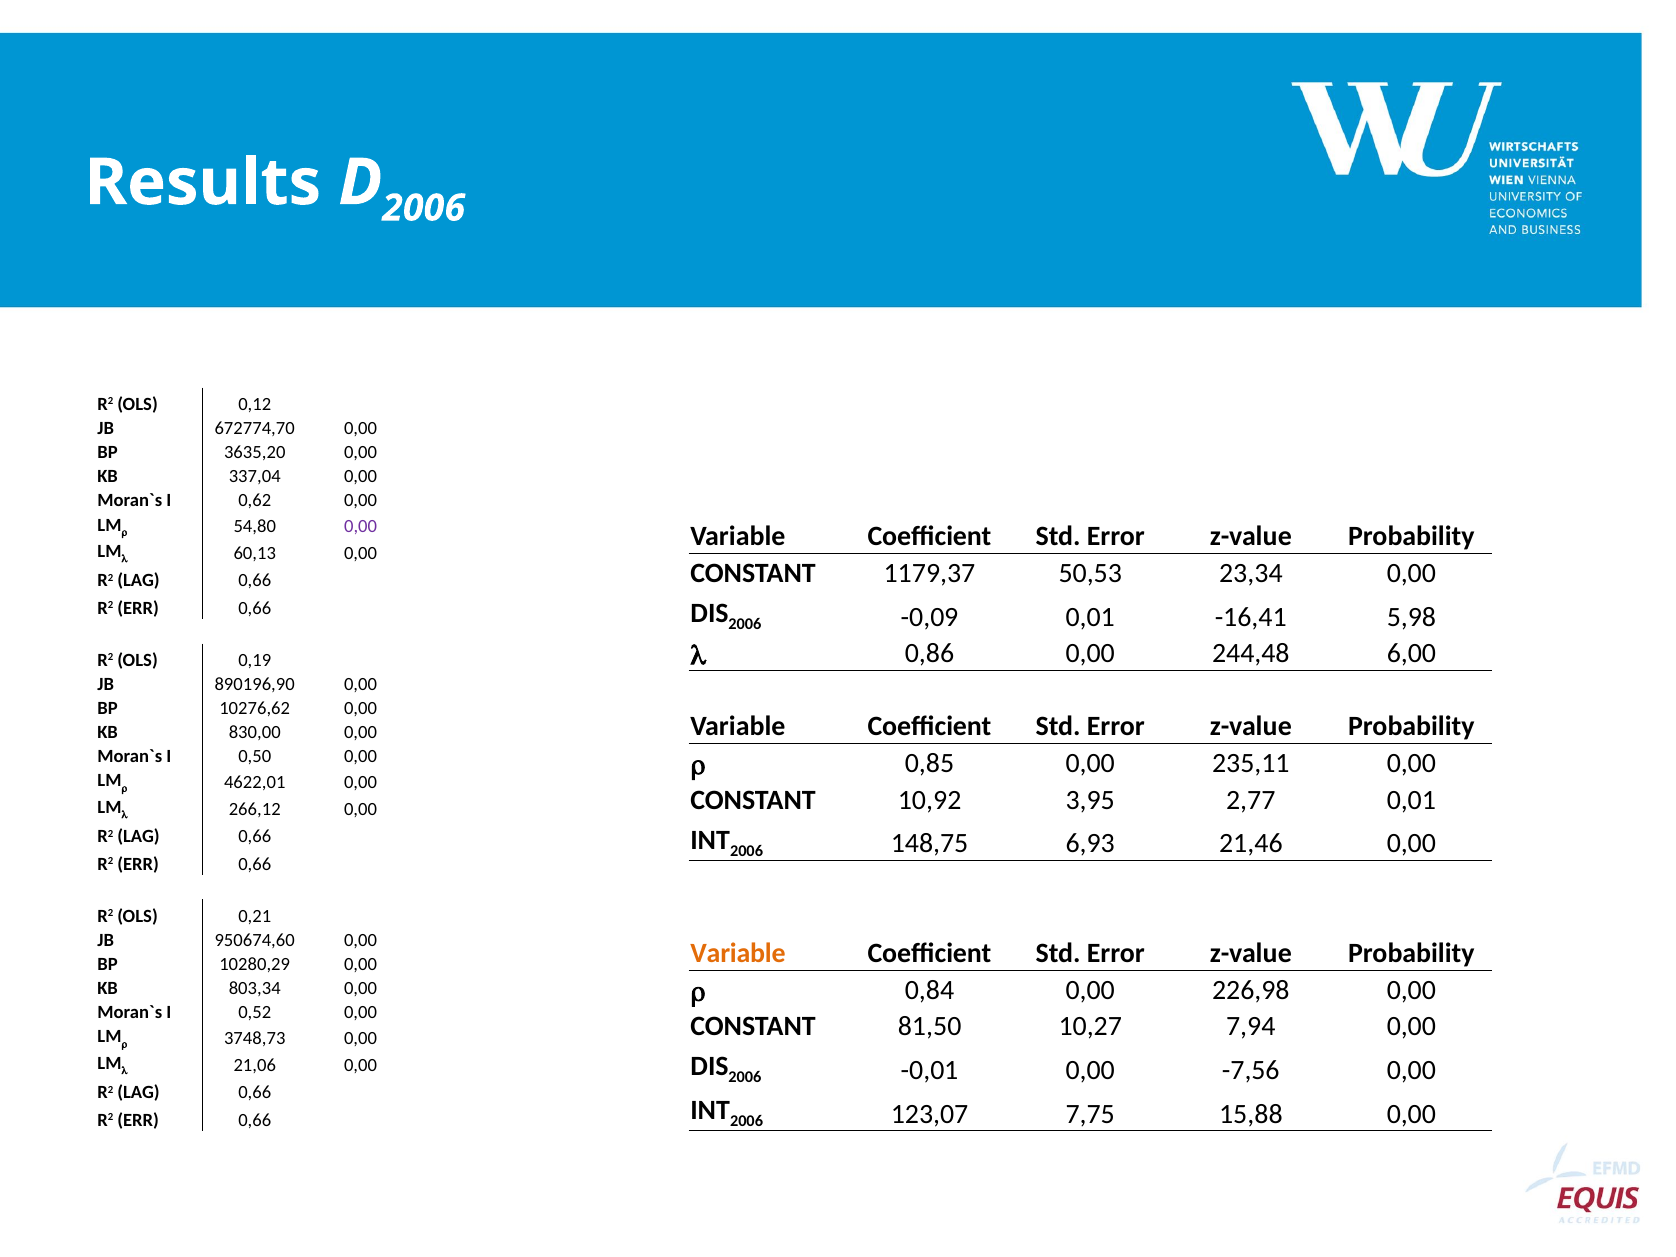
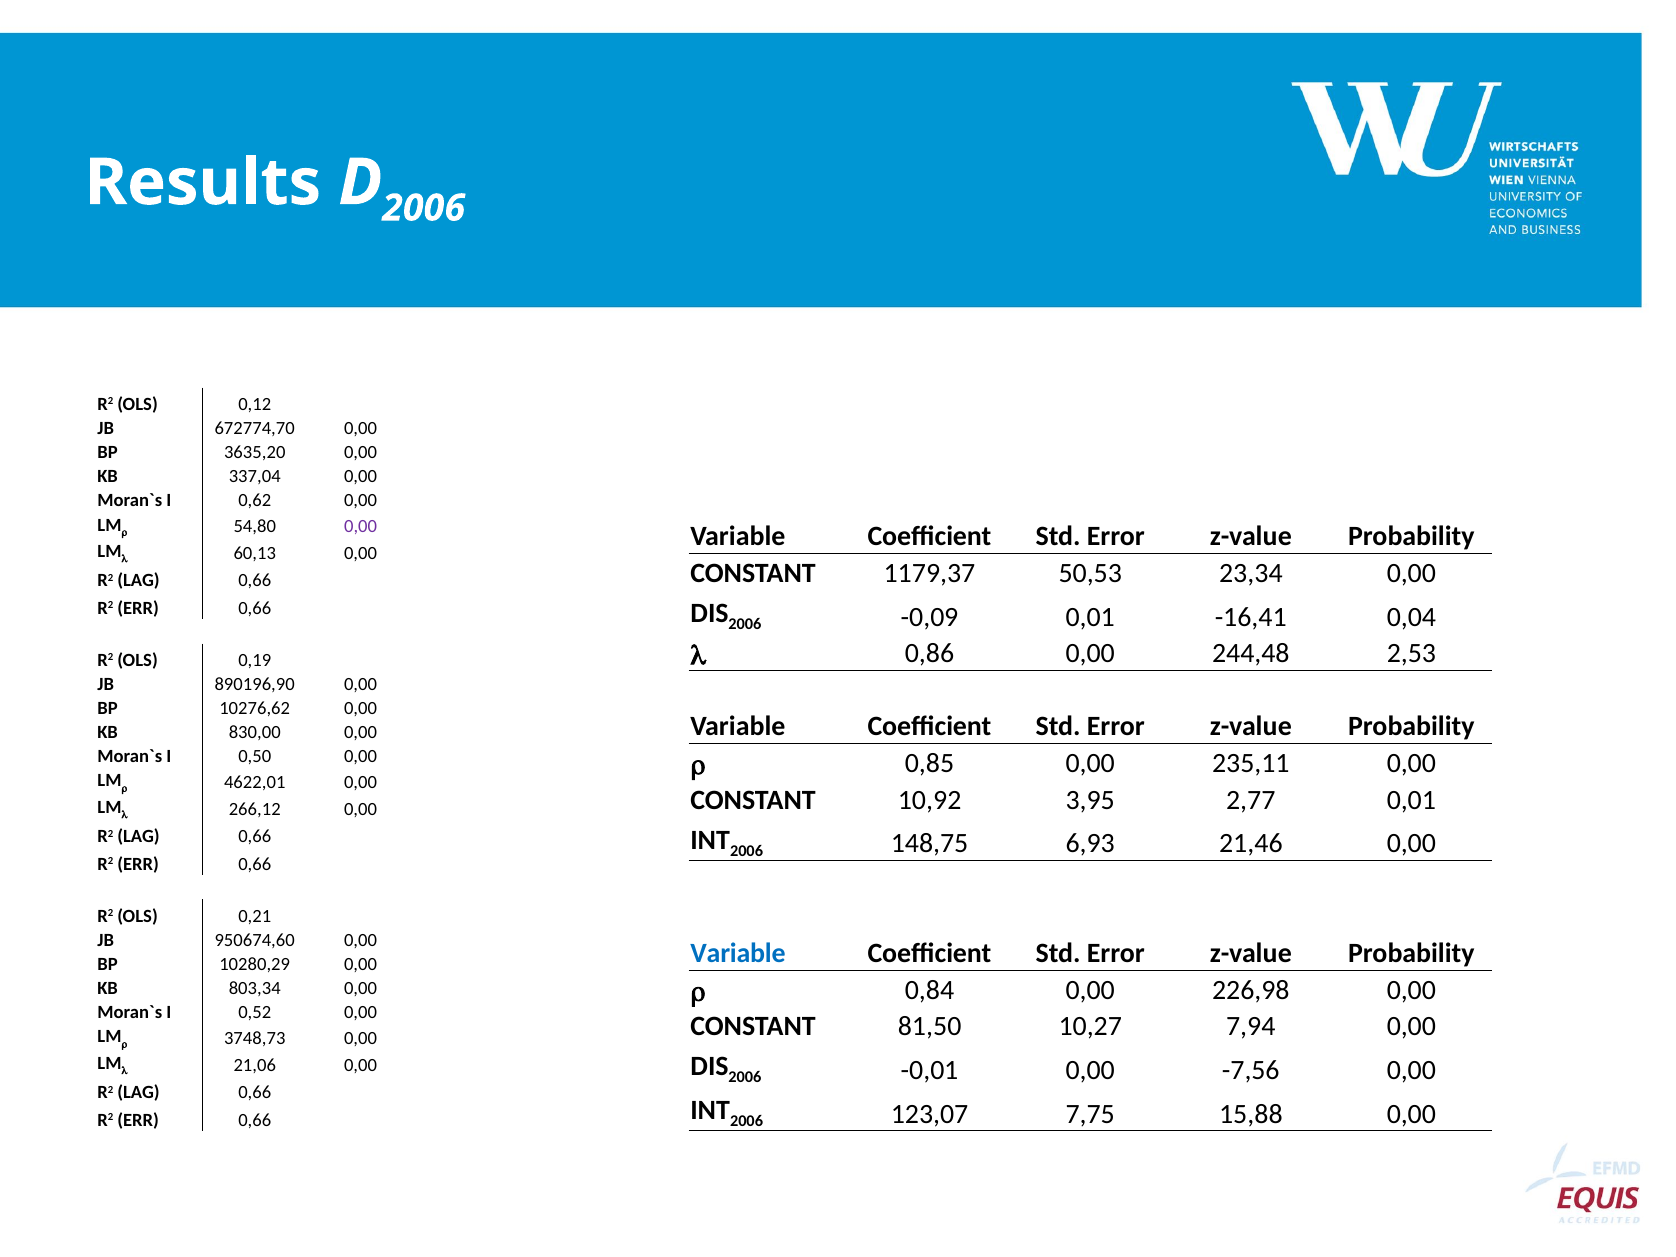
5,98: 5,98 -> 0,04 (1411, 617)
6,00: 6,00 -> 2,53 (1411, 654)
Variable colour: orange -> blue (738, 953)
